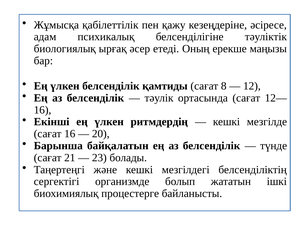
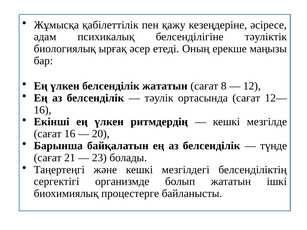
белсенділік қамтиды: қамтиды -> жататын (165, 86)
